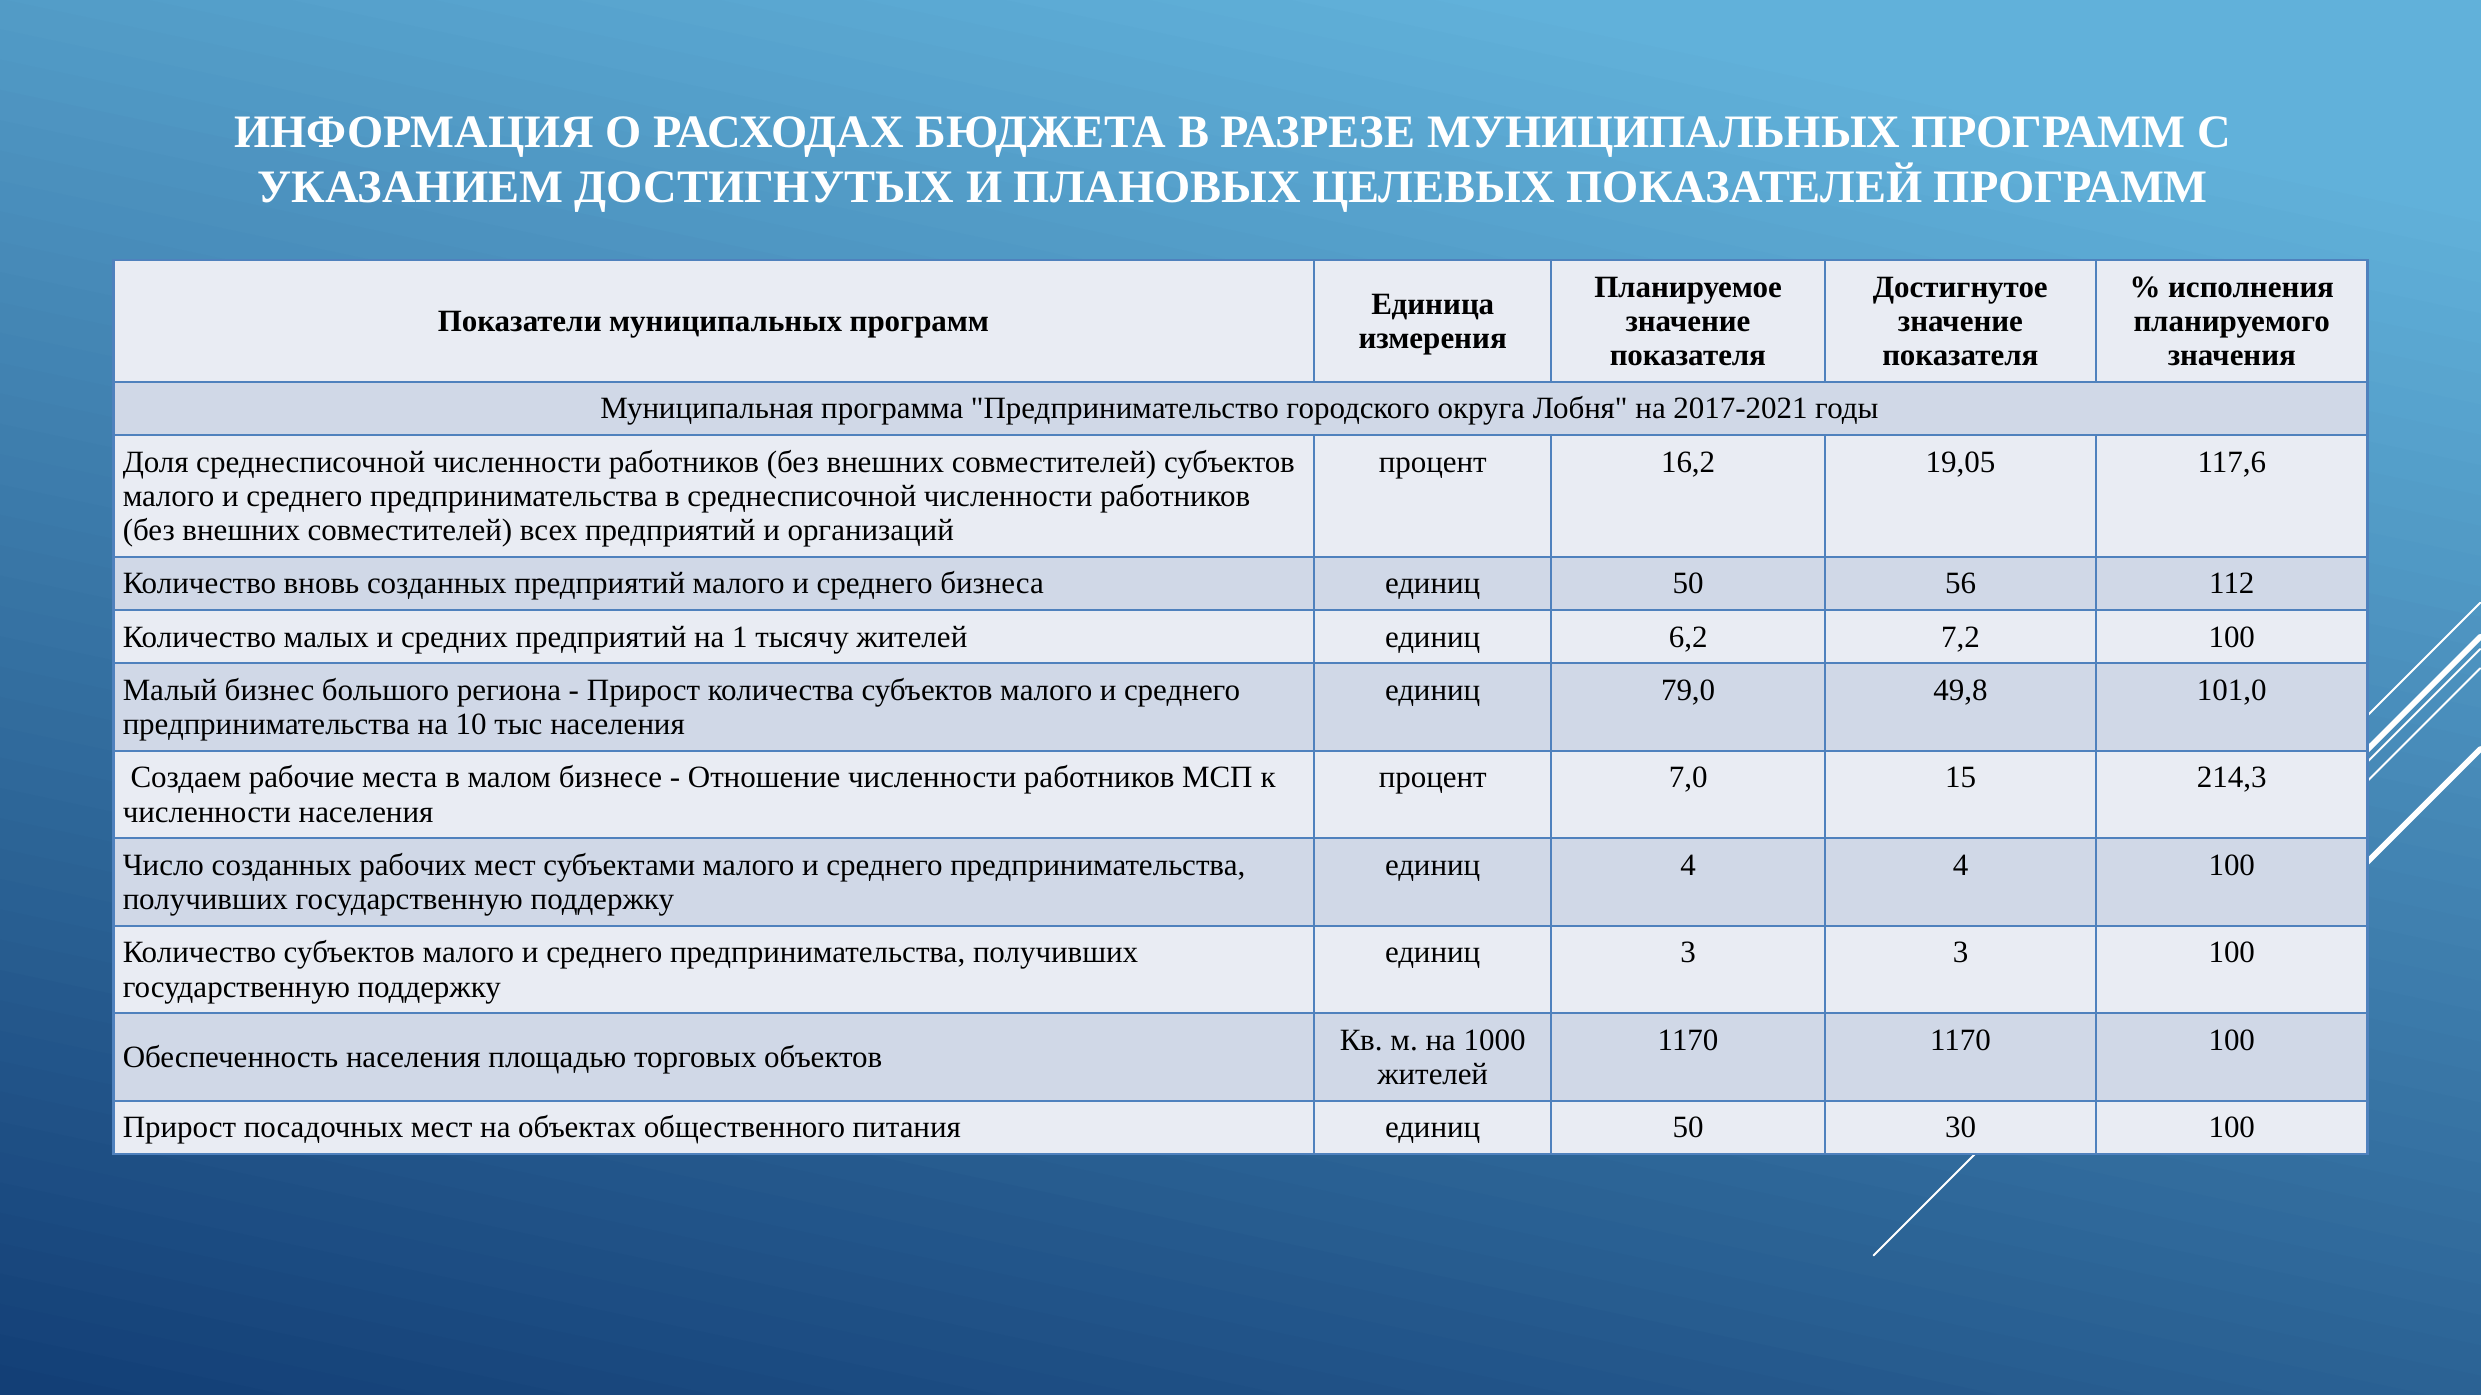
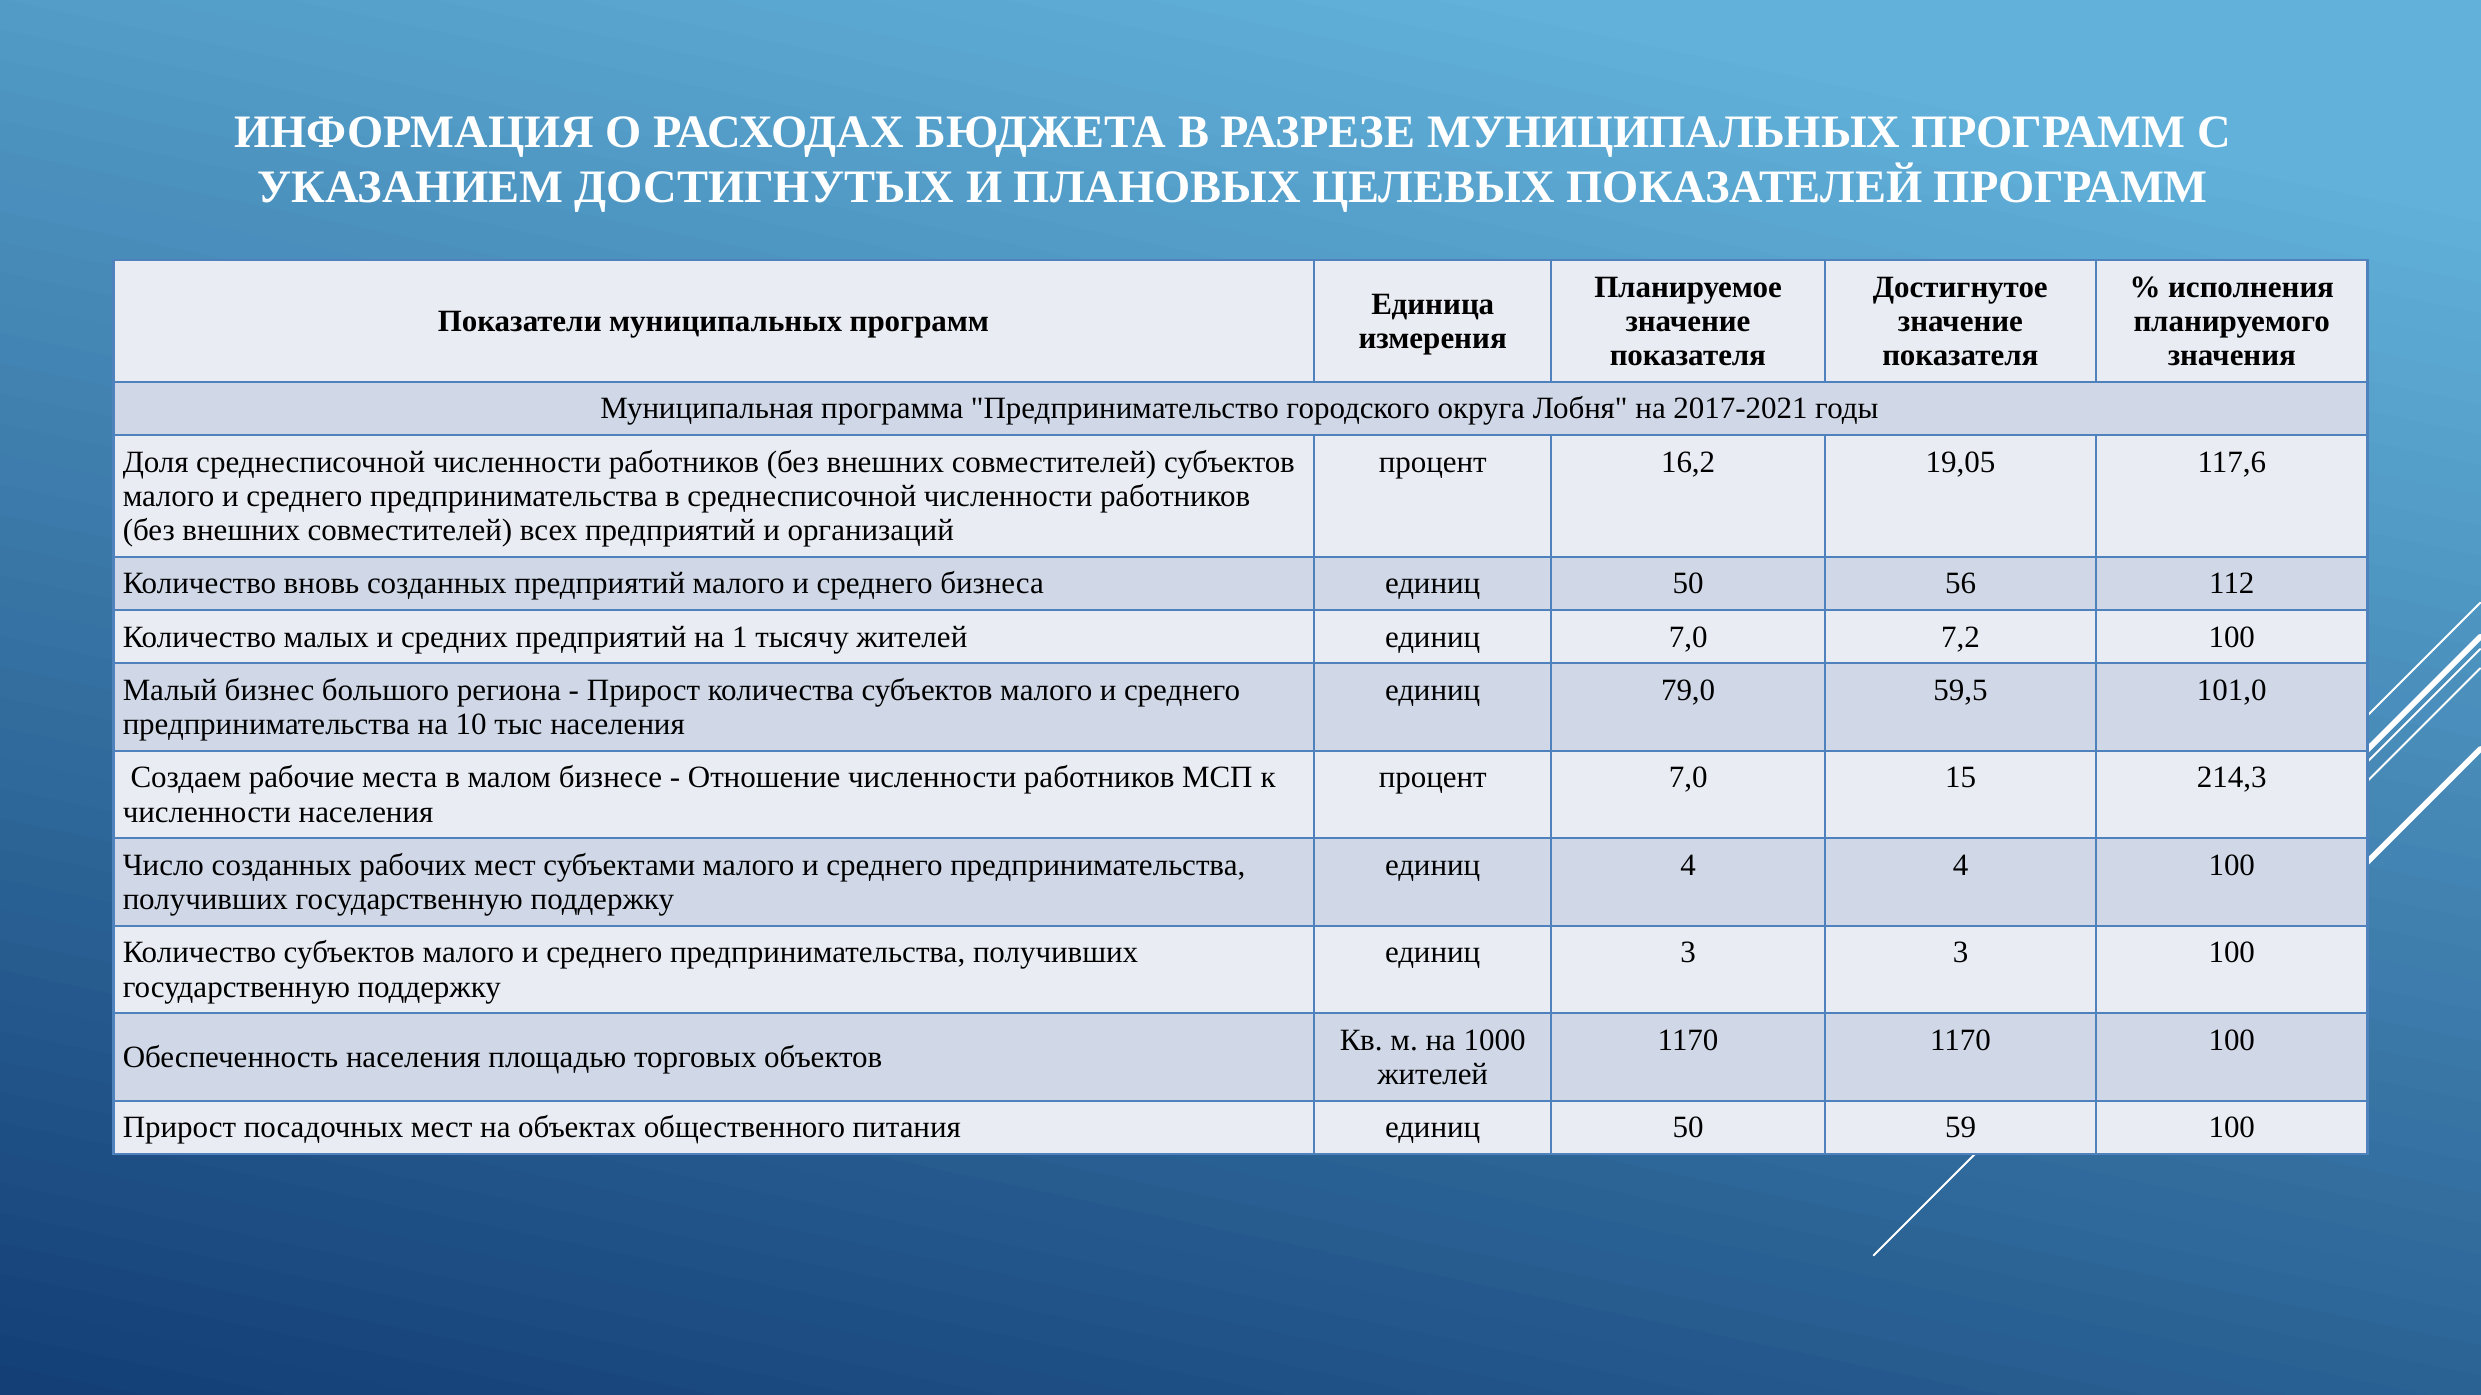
единиц 6,2: 6,2 -> 7,0 (1688, 637)
49,8: 49,8 -> 59,5 (1960, 690)
30: 30 -> 59 (1961, 1128)
